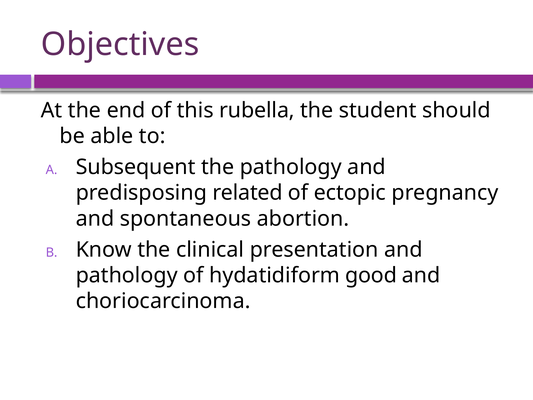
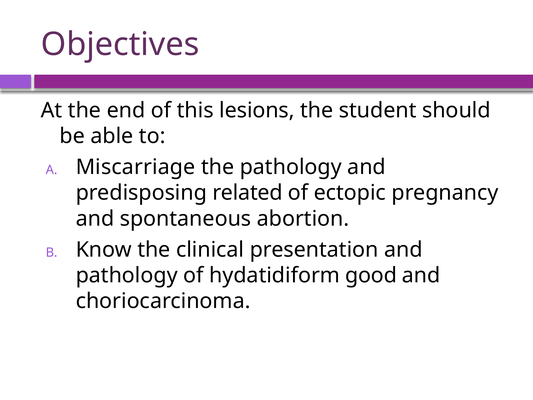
rubella: rubella -> lesions (257, 110)
Subsequent: Subsequent -> Miscarriage (136, 167)
